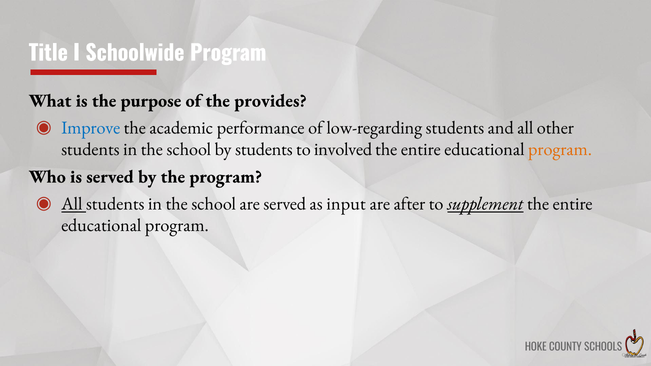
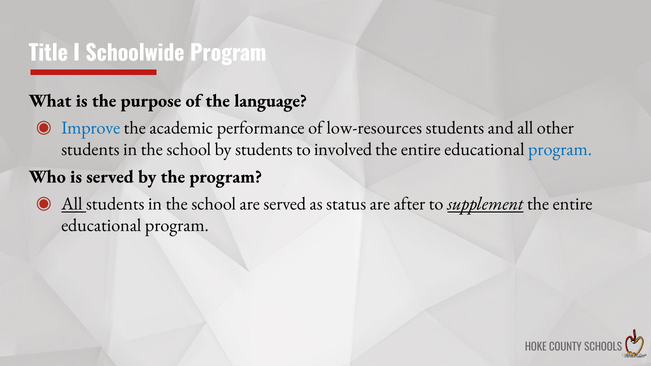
provides: provides -> language (271, 101)
low-regarding: low-regarding -> low-resources (374, 128)
program colour: orange -> blue (560, 150)
input: input -> status (346, 204)
